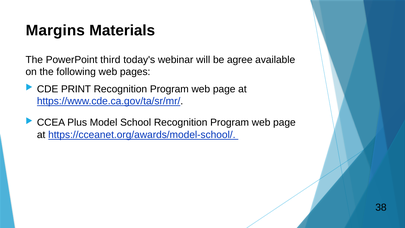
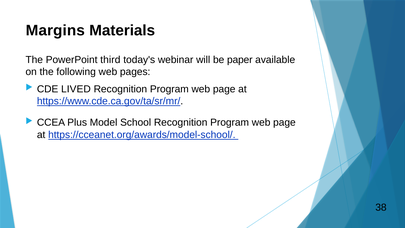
agree: agree -> paper (240, 60)
PRINT: PRINT -> LIVED (76, 89)
